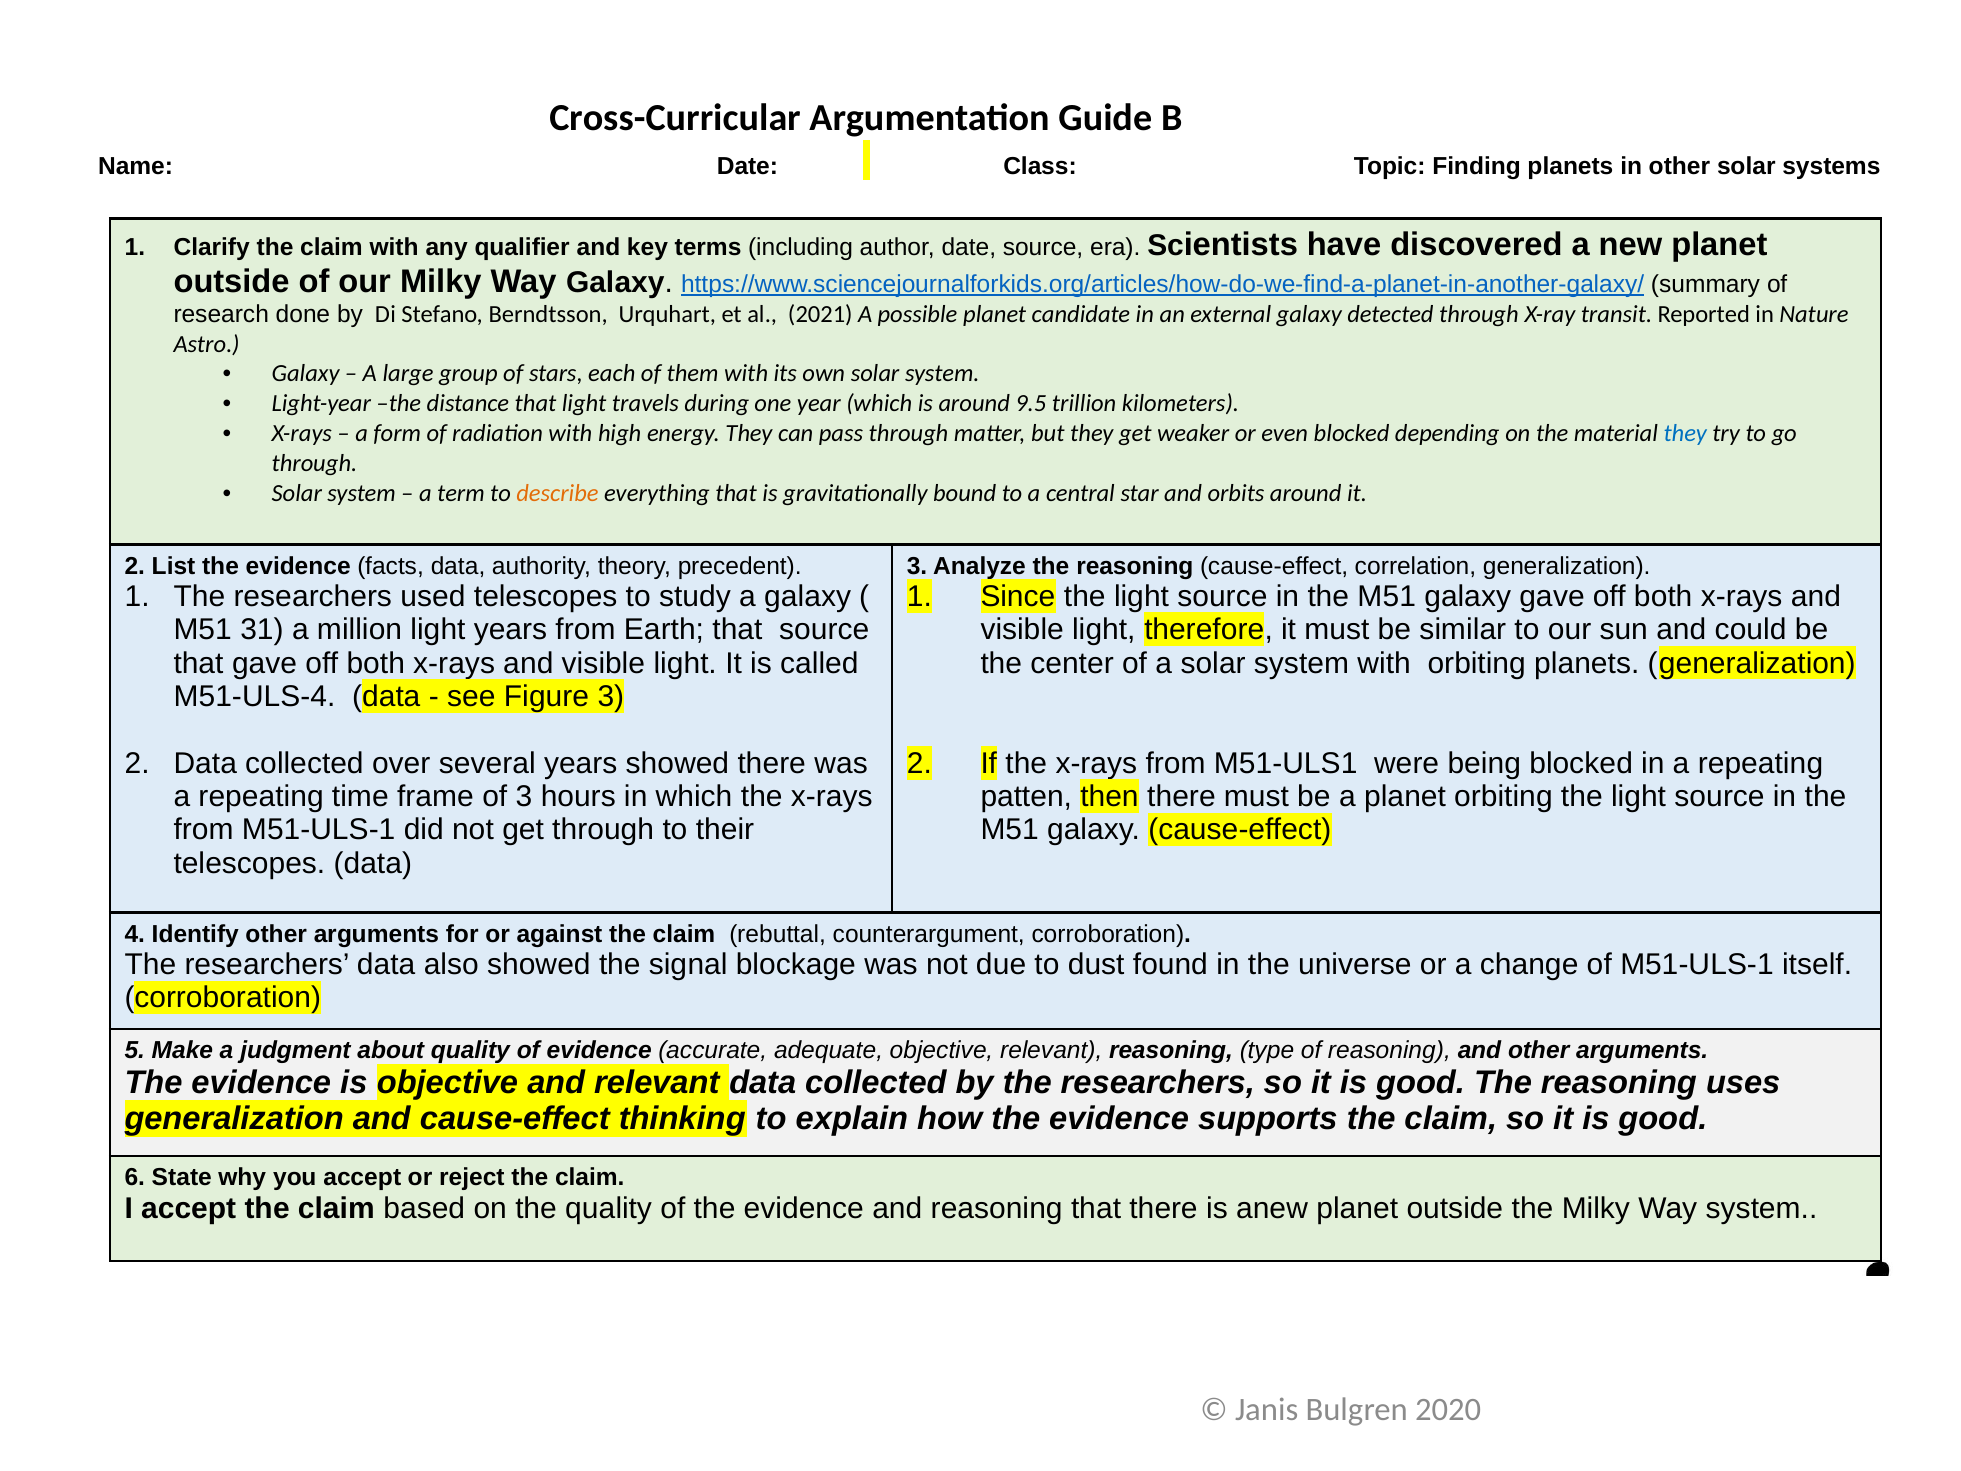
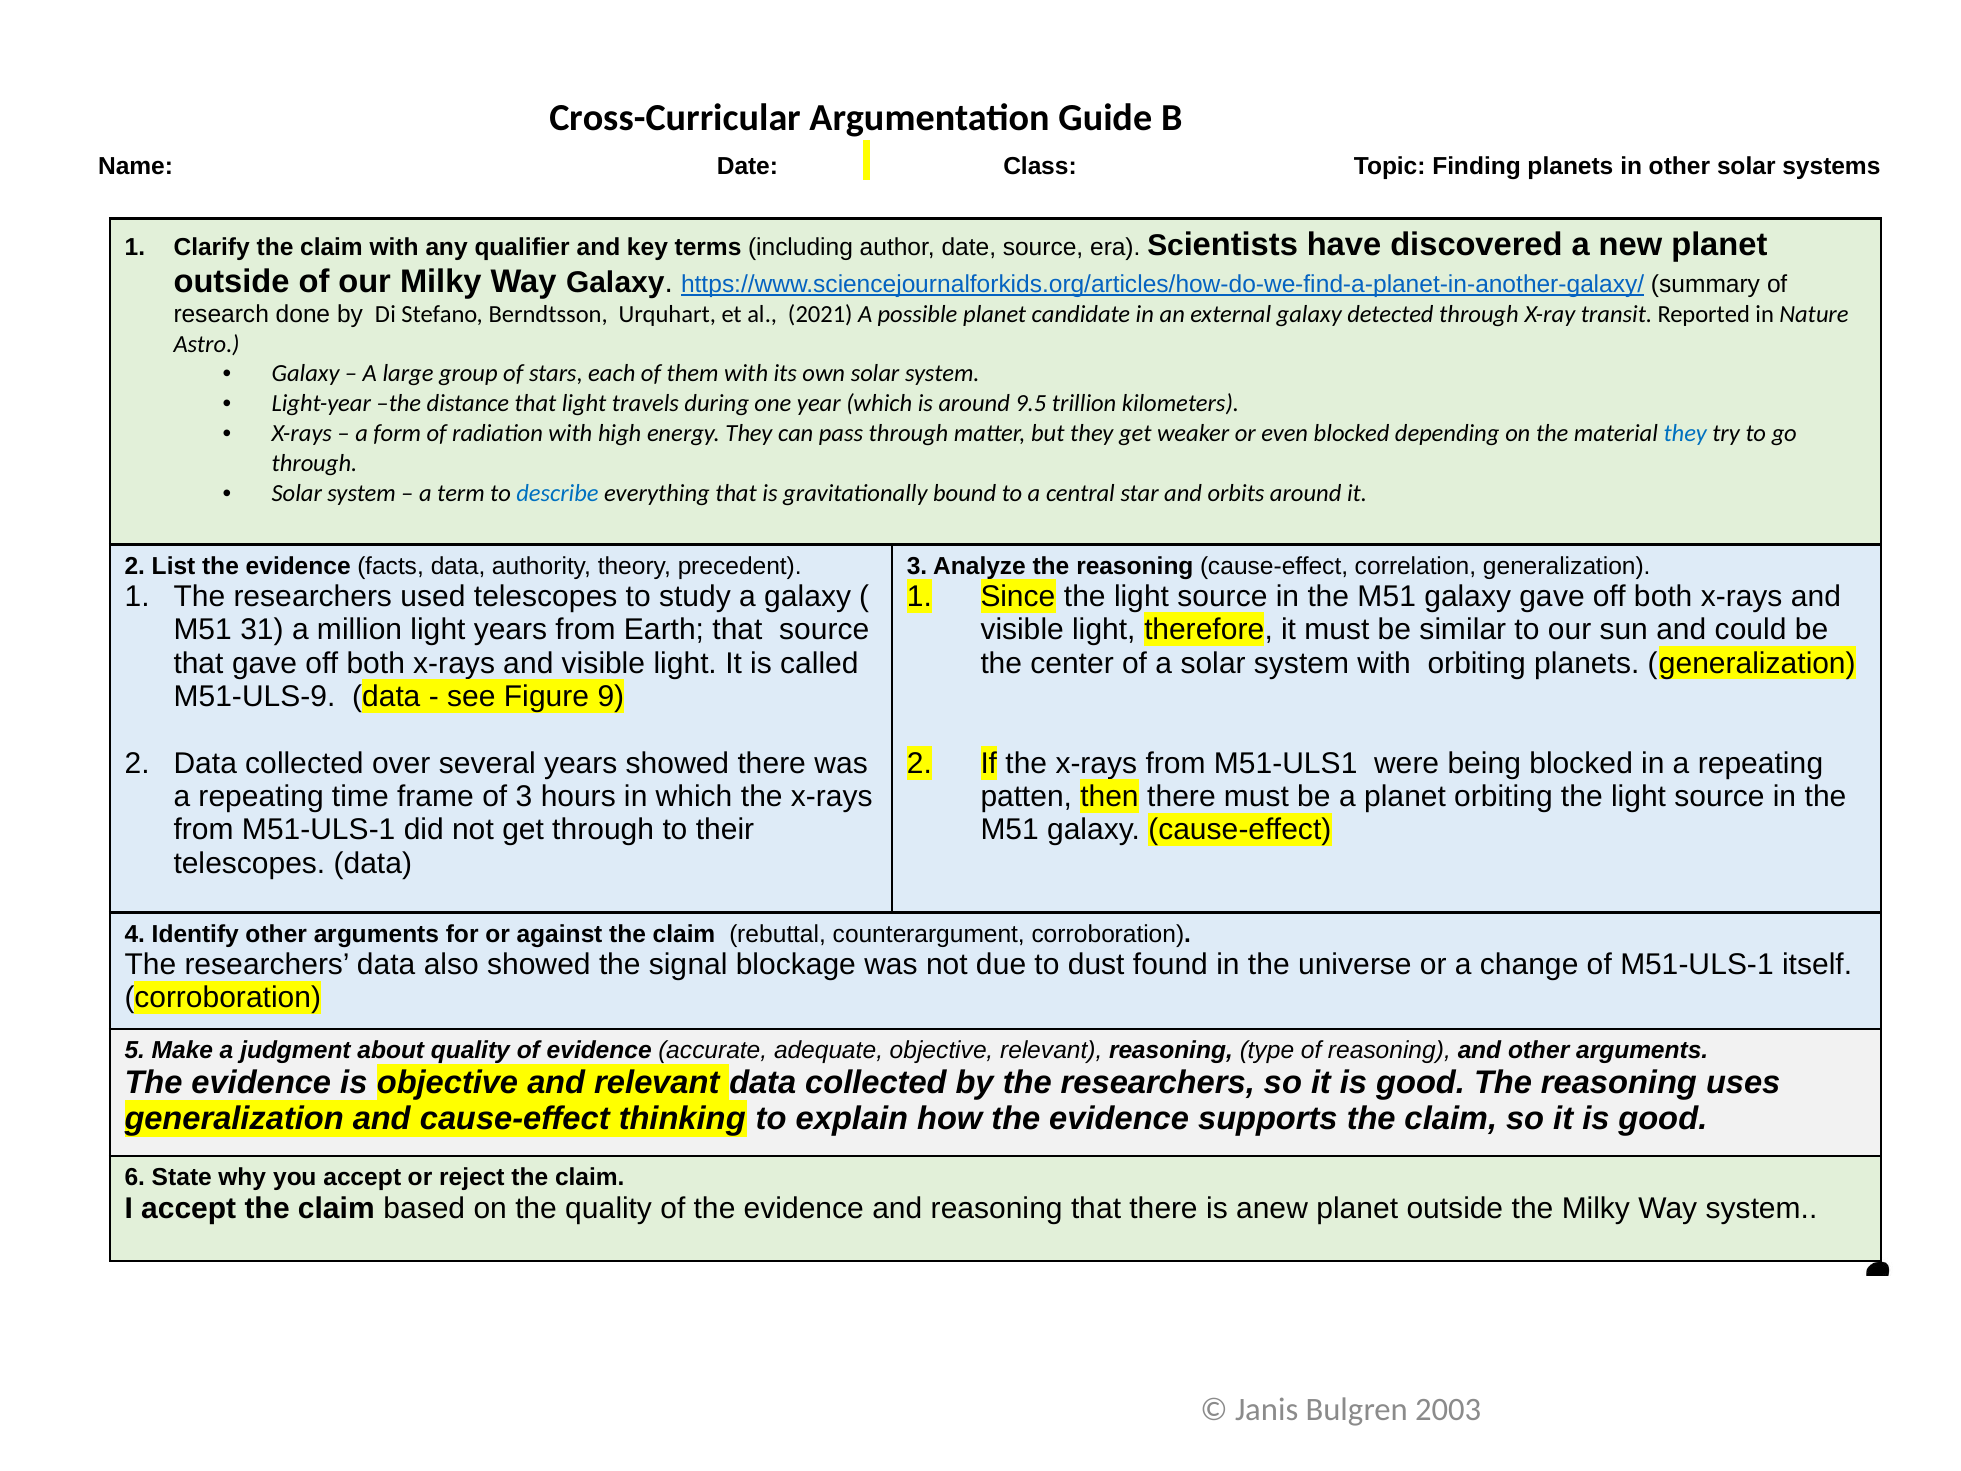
describe colour: orange -> blue (557, 493)
M51-ULS-4: M51-ULS-4 -> M51-ULS-9 (254, 696)
Figure 3: 3 -> 9 (611, 696)
2020: 2020 -> 2003 (1448, 1410)
